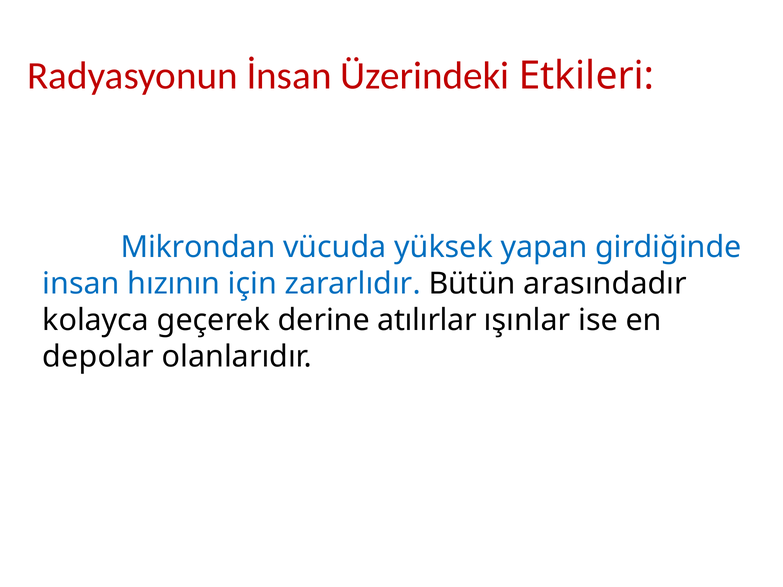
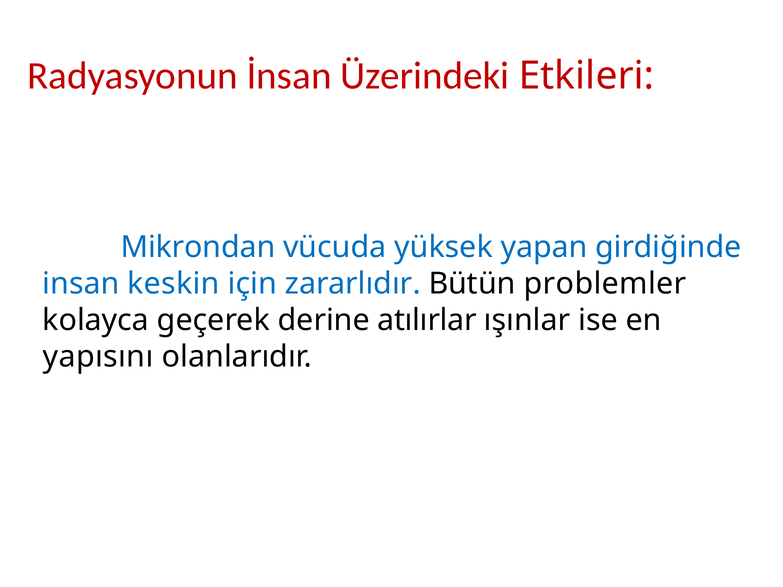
hızının: hızının -> keskin (174, 284)
arasındadır: arasındadır -> problemler (605, 284)
depolar: depolar -> yapısını (98, 357)
